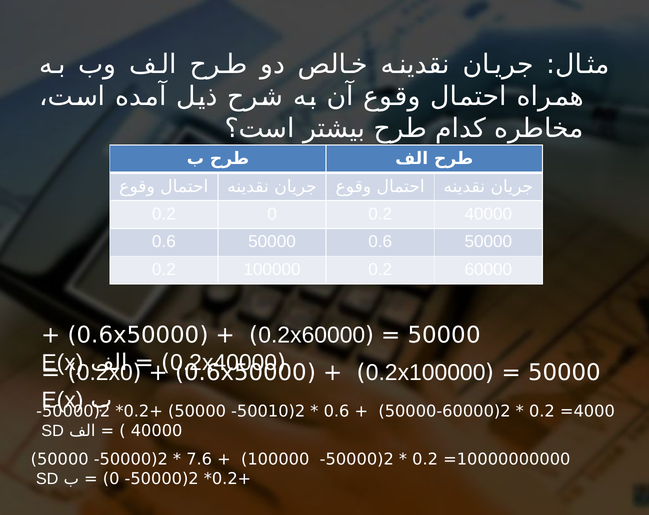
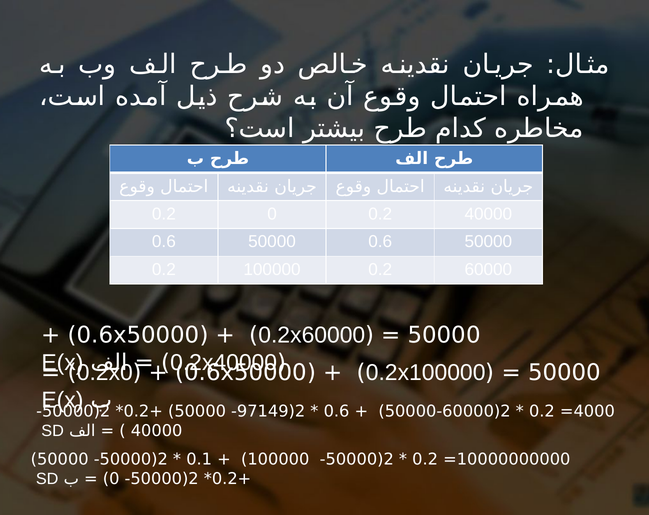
50010: 50010 -> 97149 (263, 411)
7.6: 7.6 -> 0.1 (199, 460)
